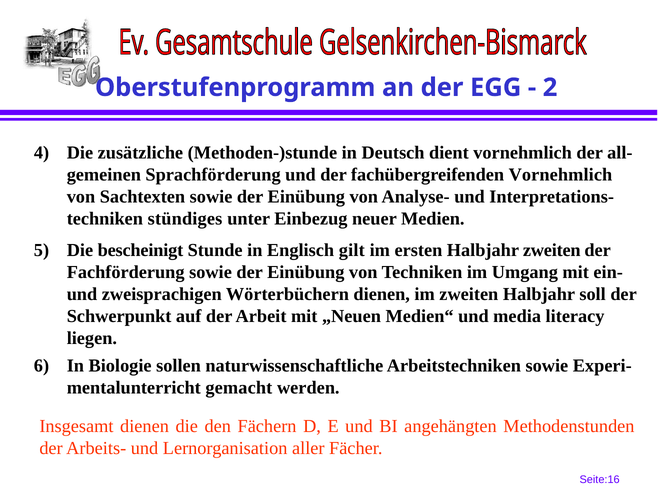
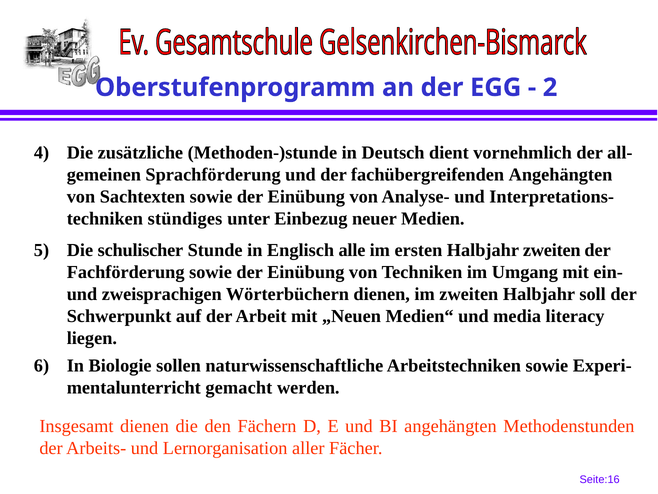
fachübergreifenden Vornehmlich: Vornehmlich -> Angehängten (561, 174)
bescheinigt: bescheinigt -> schulischer (140, 250)
gilt: gilt -> alle (352, 250)
